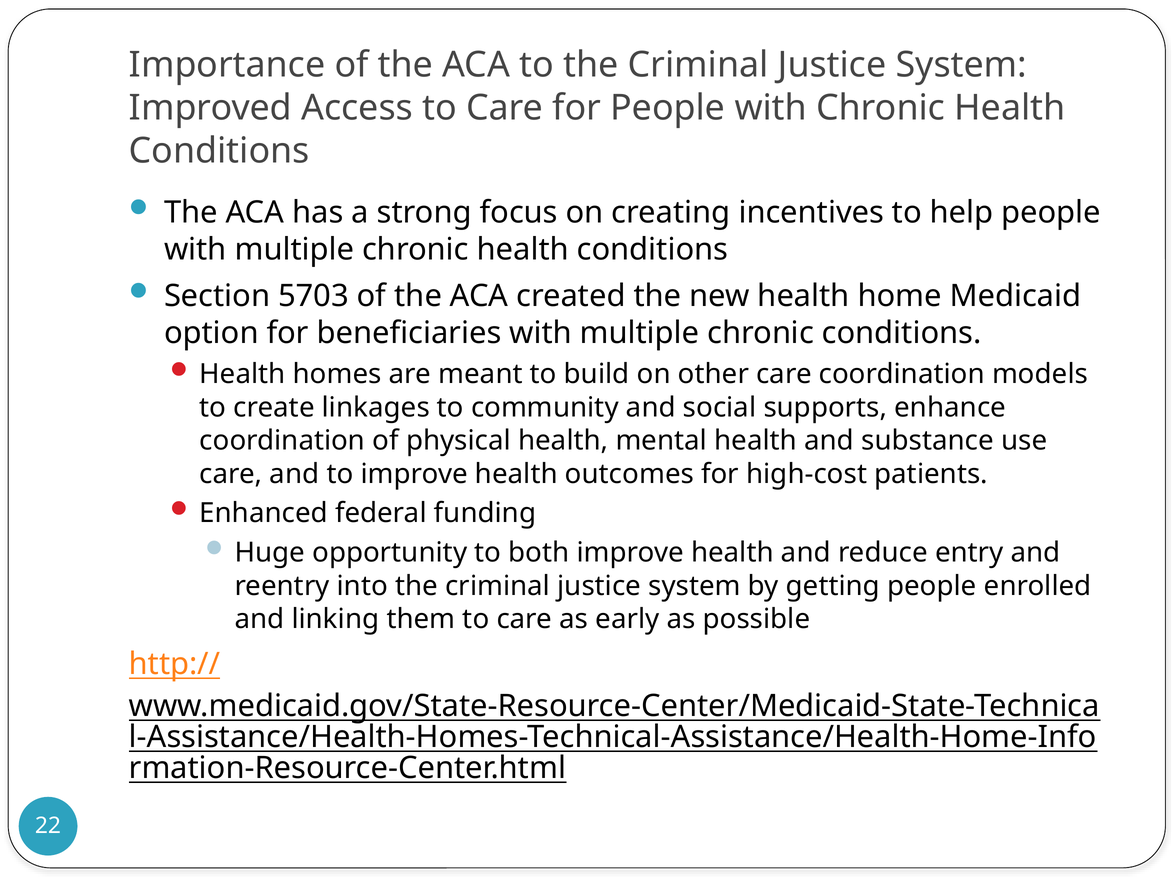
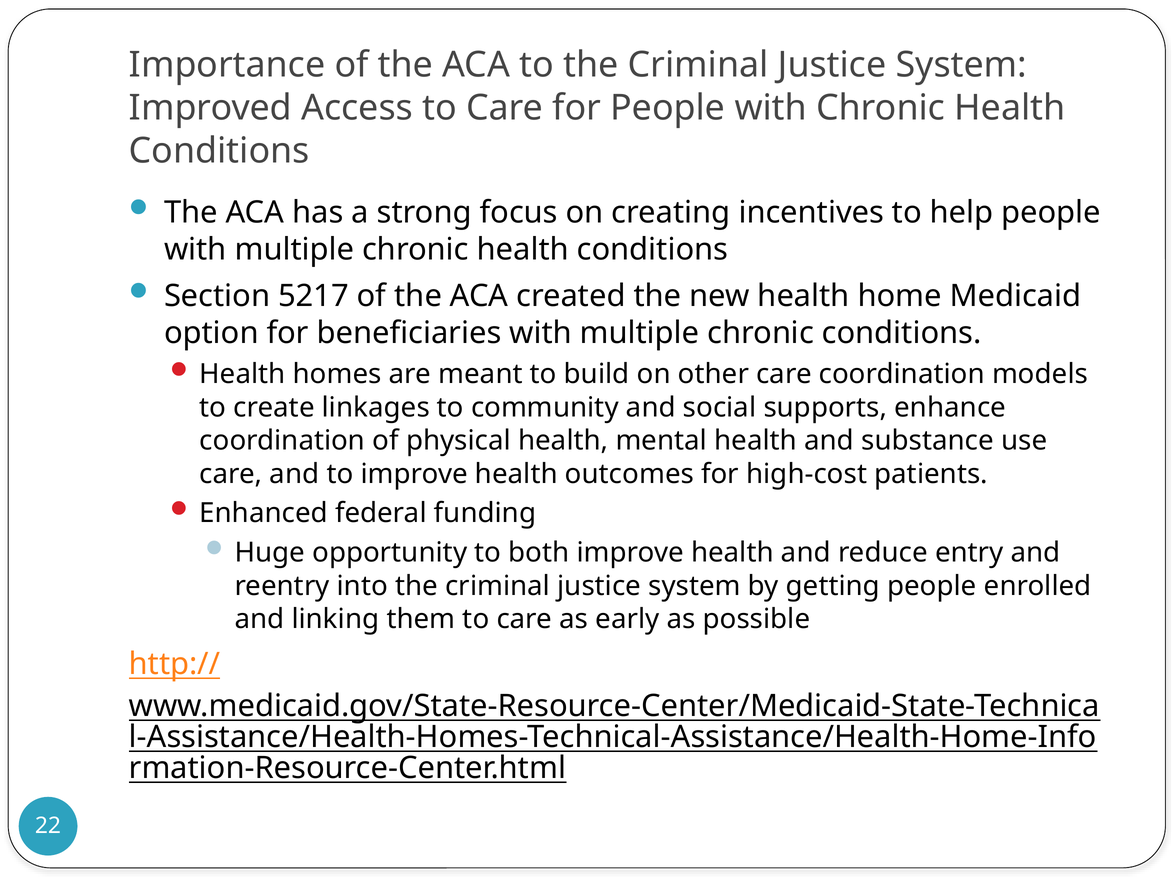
5703: 5703 -> 5217 (314, 296)
